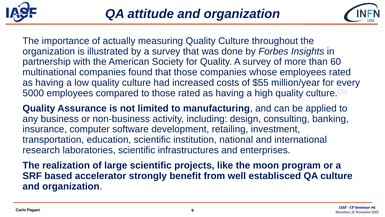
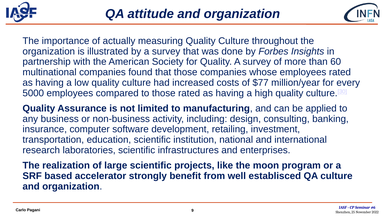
$55: $55 -> $77 (261, 83)
